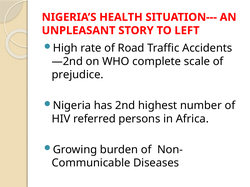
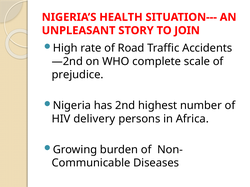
LEFT: LEFT -> JOIN (187, 31)
referred: referred -> delivery (94, 119)
